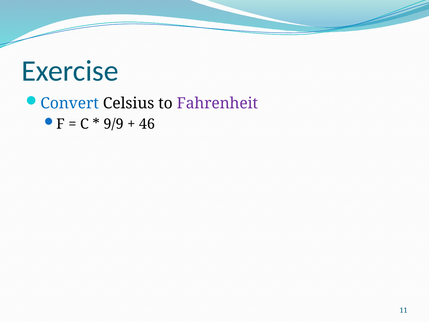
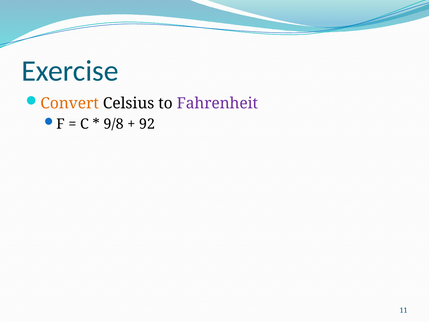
Convert colour: blue -> orange (70, 103)
9/9: 9/9 -> 9/8 (114, 124)
46: 46 -> 92 (147, 124)
